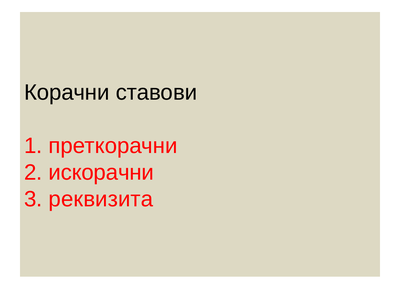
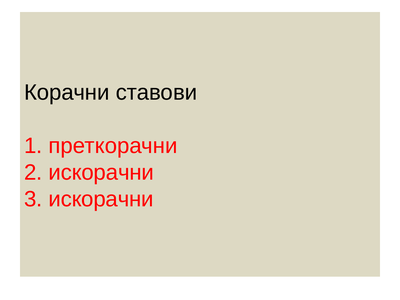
3 реквизита: реквизита -> искорачни (101, 199)
